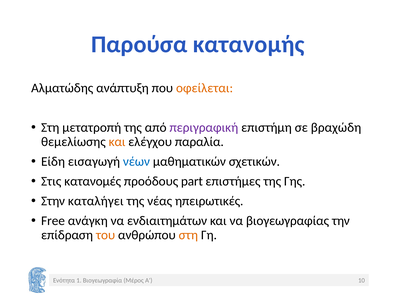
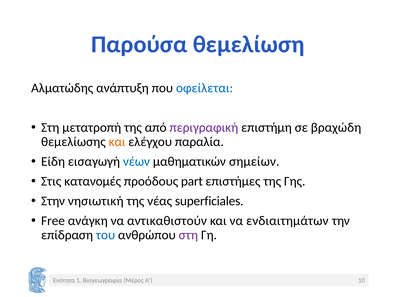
κατανομής: κατανομής -> θεμελίωση (249, 44)
οφείλεται colour: orange -> blue (205, 88)
σχετικών: σχετικών -> σημείων (254, 162)
καταλήγει: καταλήγει -> νησιωτική (96, 201)
ηπειρωτικές: ηπειρωτικές -> superficiales (209, 201)
ενδιαιτημάτων: ενδιαιτημάτων -> αντικαθιστούν (167, 221)
βιογεωγραφίας: βιογεωγραφίας -> ενδιαιτημάτων (287, 221)
του colour: orange -> blue (106, 235)
στη colour: orange -> purple (188, 235)
